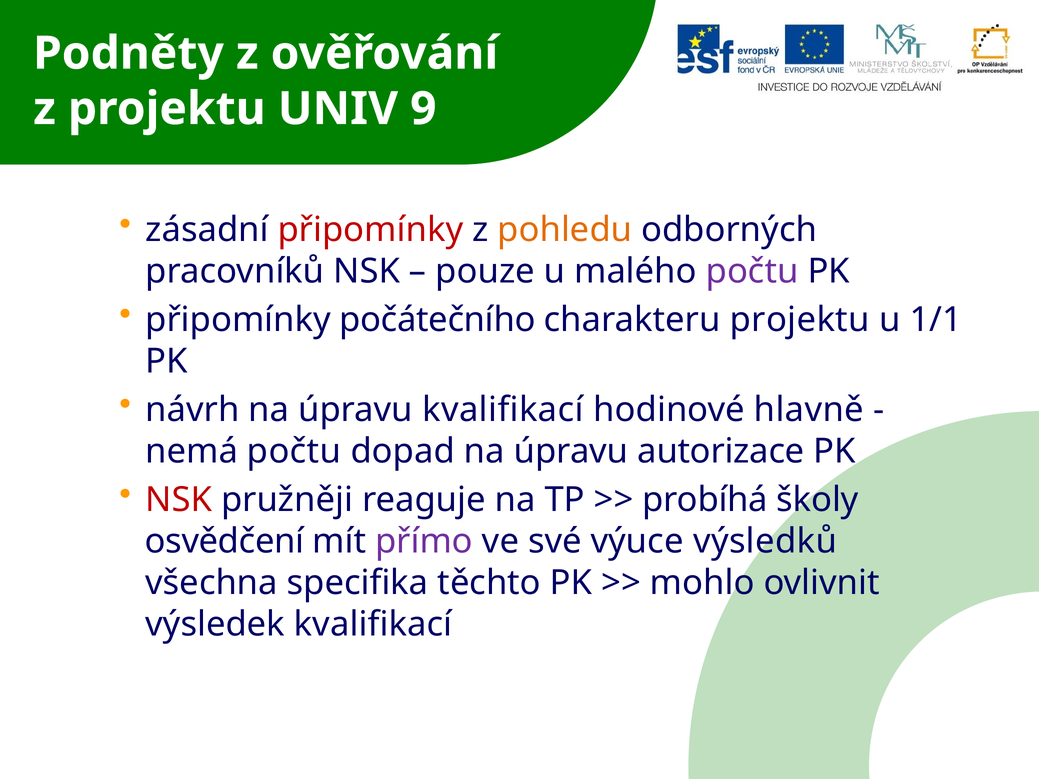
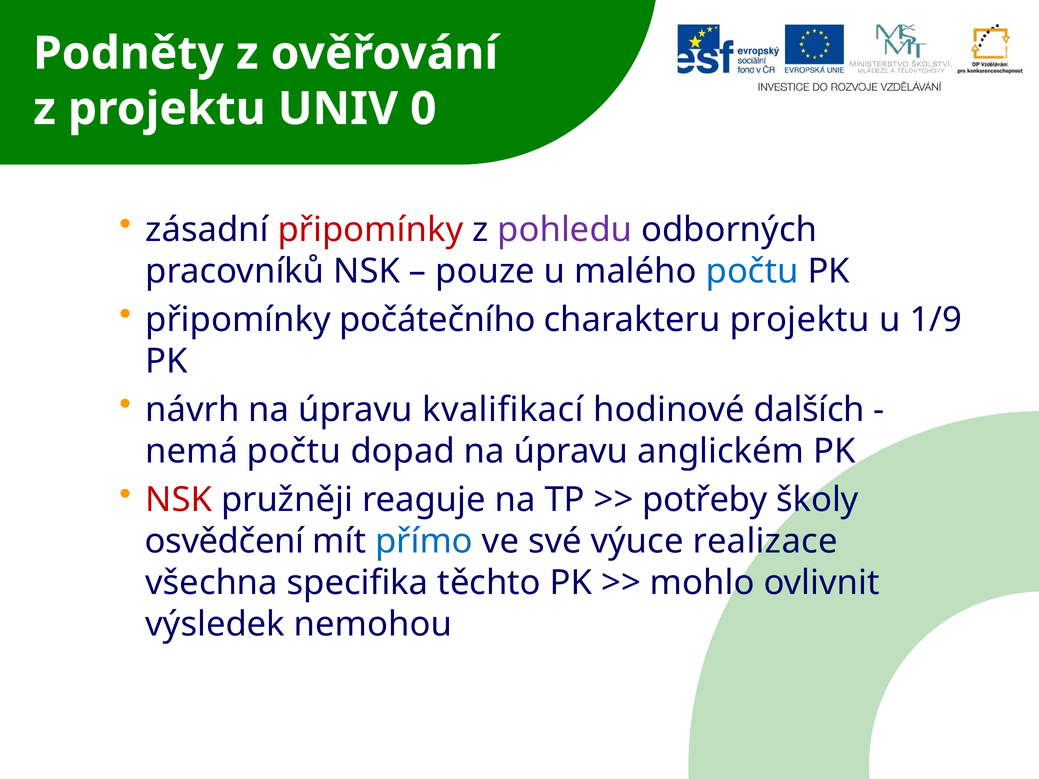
9: 9 -> 0 (423, 109)
pohledu colour: orange -> purple (565, 230)
počtu colour: purple -> blue (752, 271)
1/1: 1/1 -> 1/9 (936, 320)
hlavně: hlavně -> dalších (809, 410)
autorizace: autorizace -> anglickém (721, 451)
probíhá: probíhá -> potřeby (705, 500)
přímo colour: purple -> blue (424, 541)
výsledků: výsledků -> realizace (765, 541)
výsledek kvalifikací: kvalifikací -> nemohou (373, 625)
